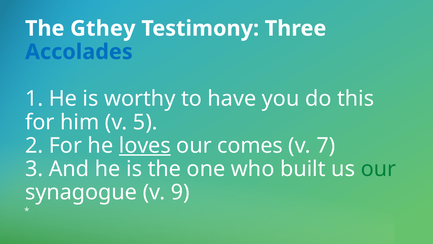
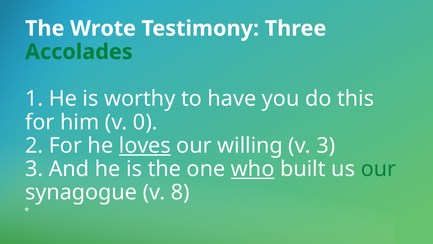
Gthey: Gthey -> Wrote (103, 28)
Accolades colour: blue -> green (79, 52)
5: 5 -> 0 (145, 122)
comes: comes -> willing (250, 145)
v 7: 7 -> 3 (326, 145)
who underline: none -> present (253, 169)
9: 9 -> 8 (180, 192)
